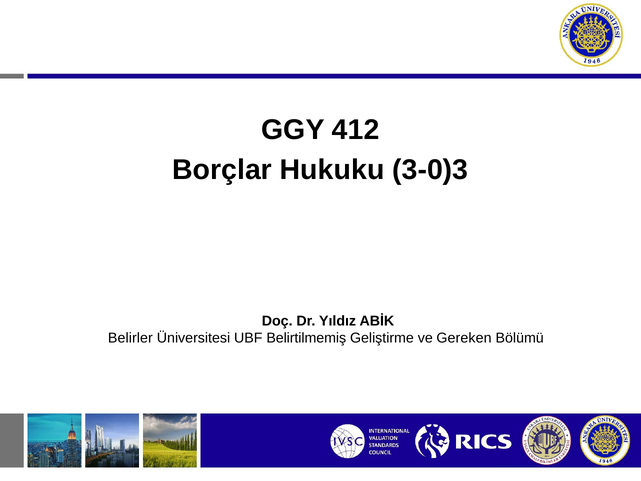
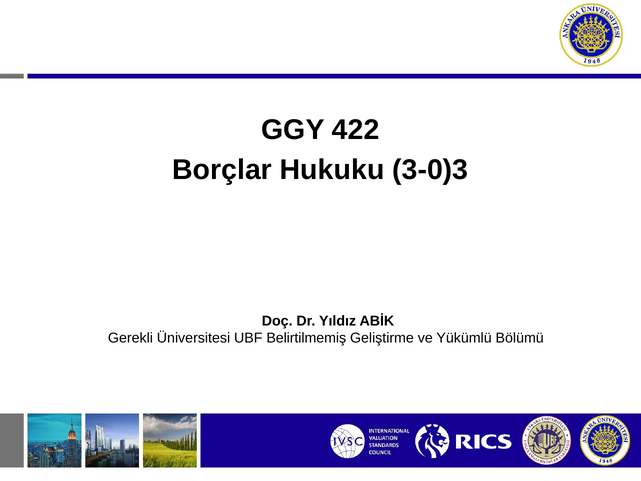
412: 412 -> 422 (356, 130)
Belirler: Belirler -> Gerekli (130, 338)
Gereken: Gereken -> Yükümlü (464, 338)
